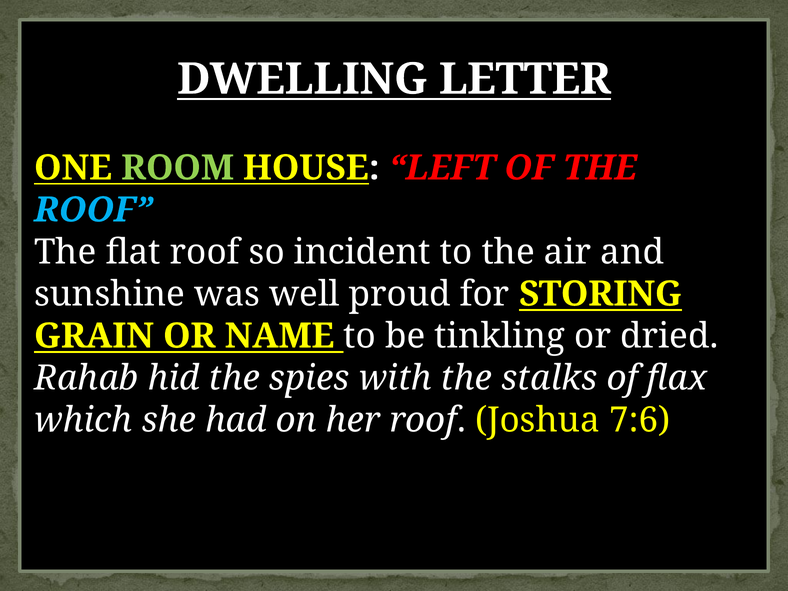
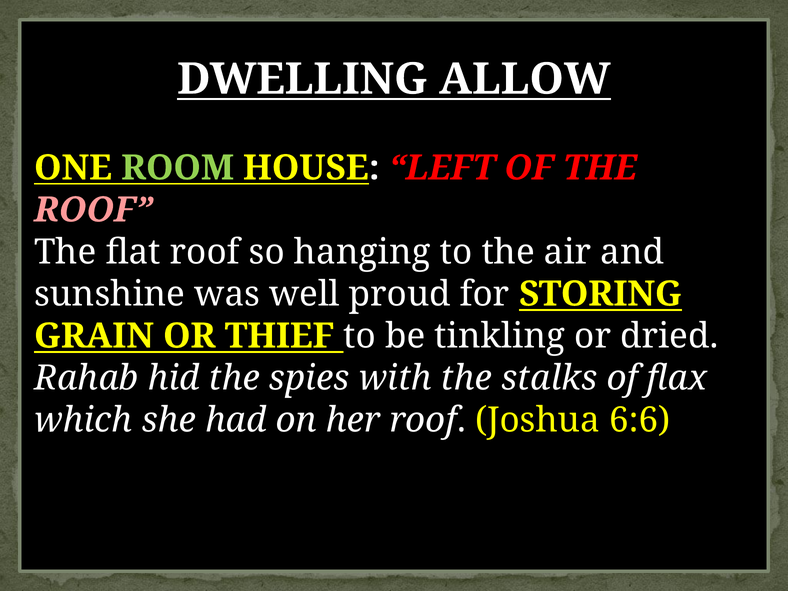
LETTER: LETTER -> ALLOW (525, 79)
ROOF colour: light blue -> pink (93, 210)
incident: incident -> hanging (362, 252)
NAME: NAME -> THIEF (280, 336)
7:6: 7:6 -> 6:6 (640, 420)
